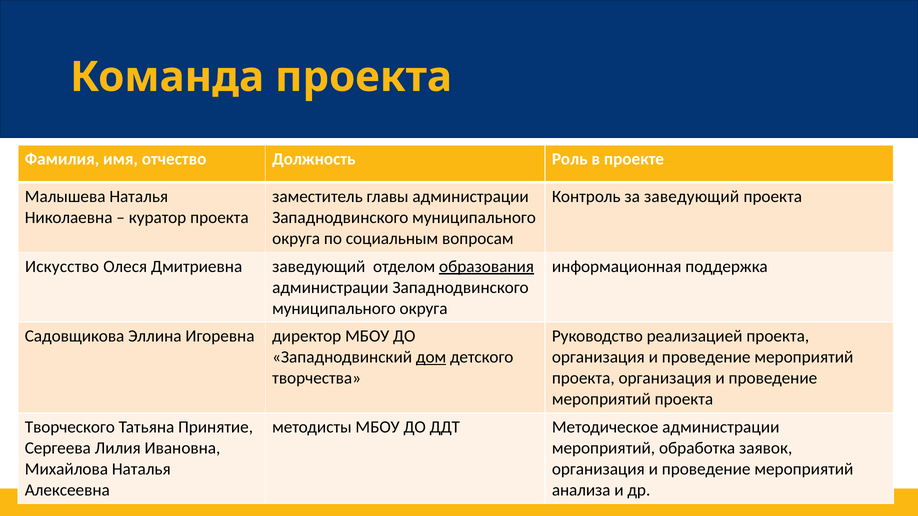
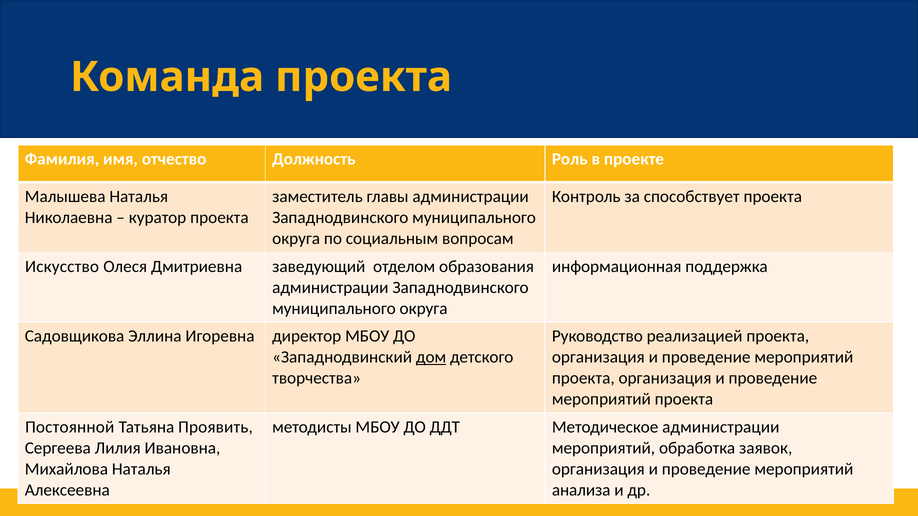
за заведующий: заведующий -> способствует (692, 197)
образования underline: present -> none (487, 267)
Творческого: Творческого -> Постоянной (70, 427)
Принятие: Принятие -> Проявить (216, 427)
